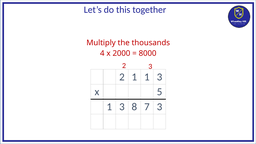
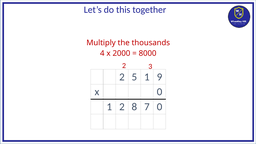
2 1: 1 -> 5 (134, 77)
3: 3 -> 9 (160, 77)
x 5: 5 -> 0 (160, 92)
3: 3 -> 2 (122, 107)
7 3: 3 -> 0 (160, 107)
